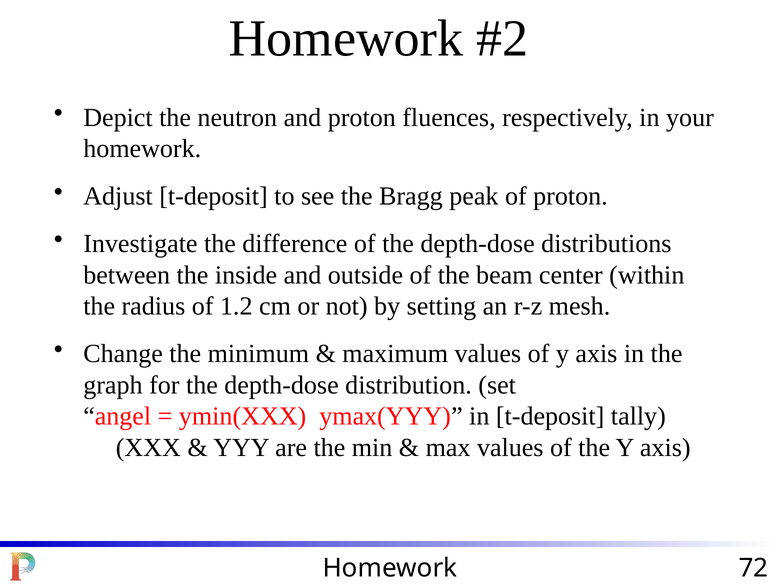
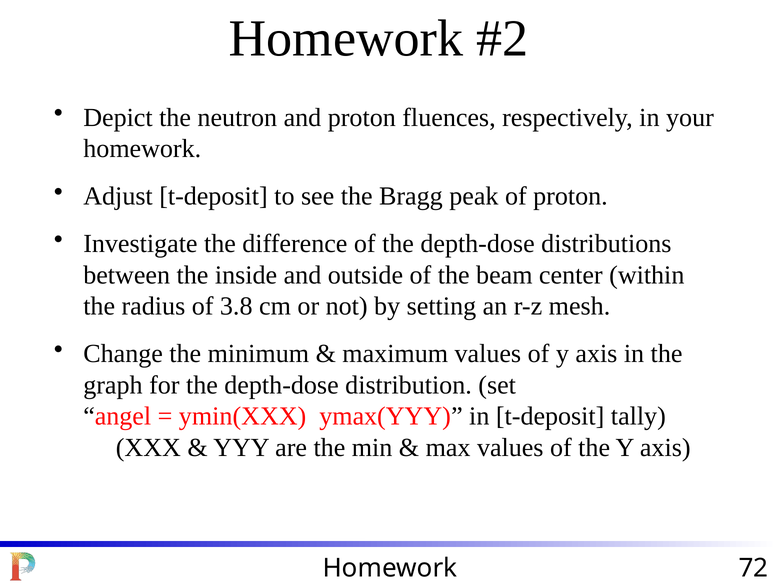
1.2: 1.2 -> 3.8 (236, 307)
